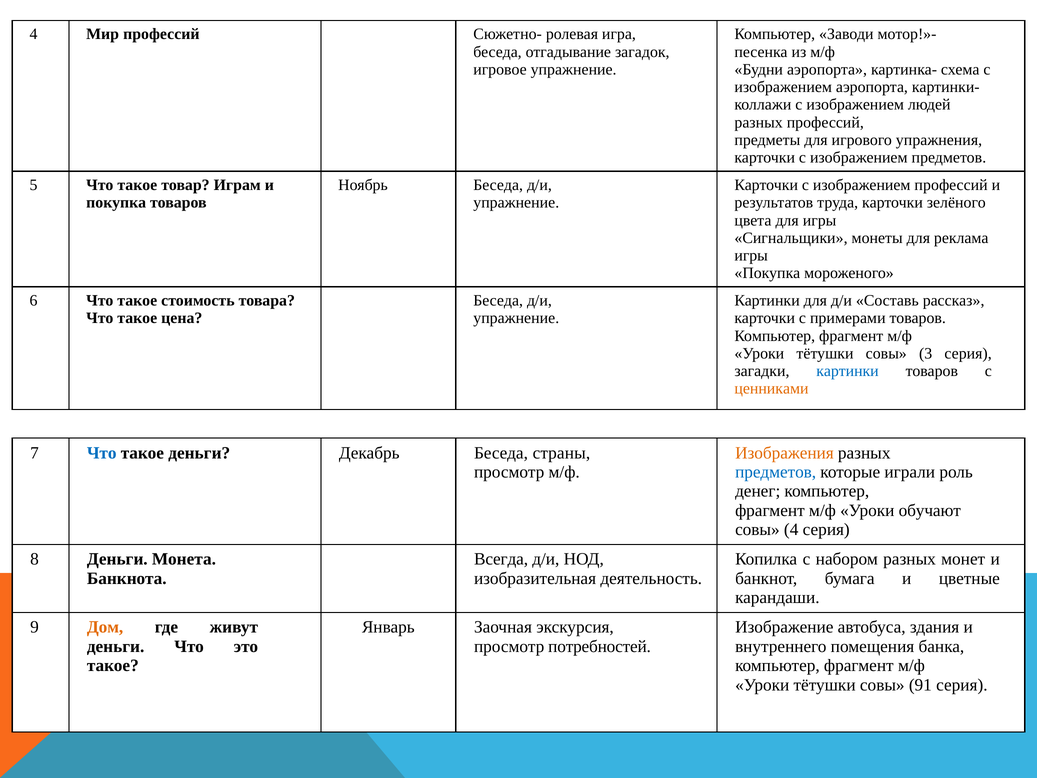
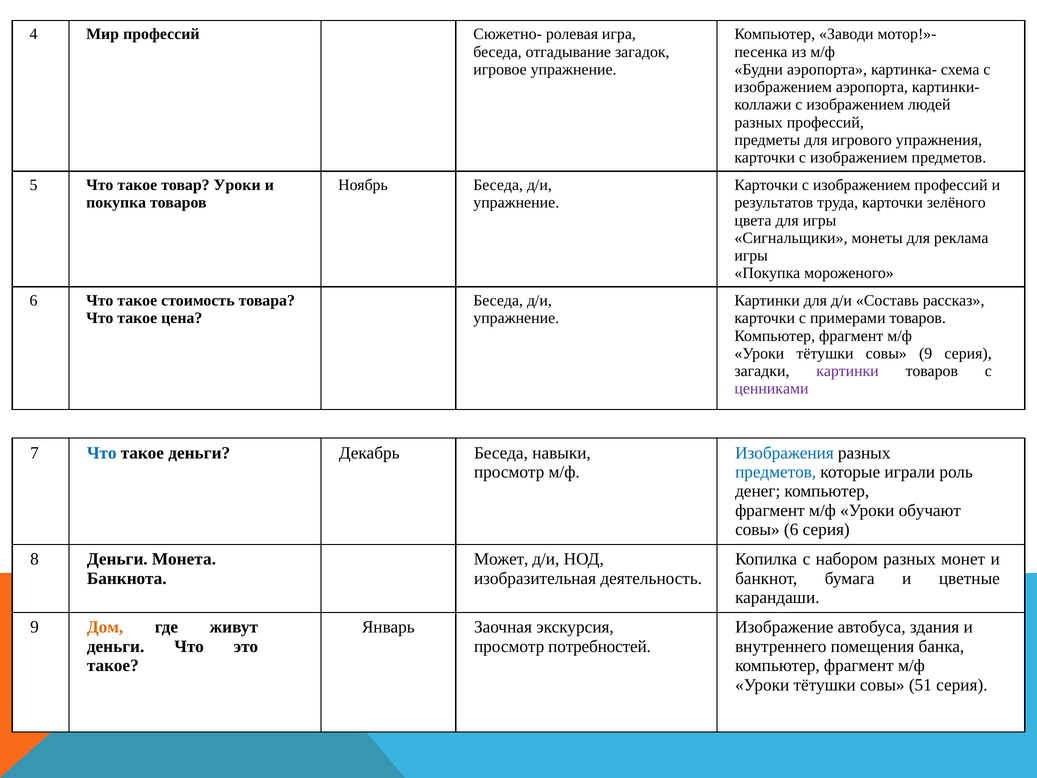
товар Играм: Играм -> Уроки (237, 185)
совы 3: 3 -> 9 (926, 353)
картинки colour: blue -> purple (848, 371)
ценниками colour: orange -> purple (771, 389)
страны: страны -> навыки (562, 453)
Изображения colour: orange -> blue (784, 453)
совы 4: 4 -> 6 (791, 529)
Всегда: Всегда -> Может (501, 559)
91: 91 -> 51 (920, 685)
